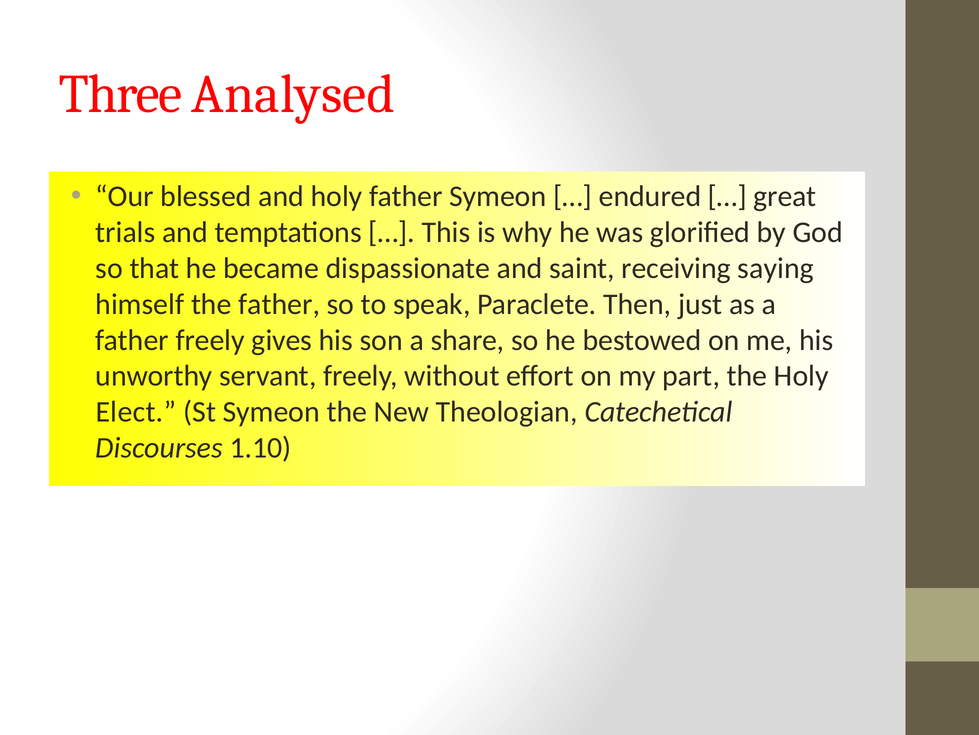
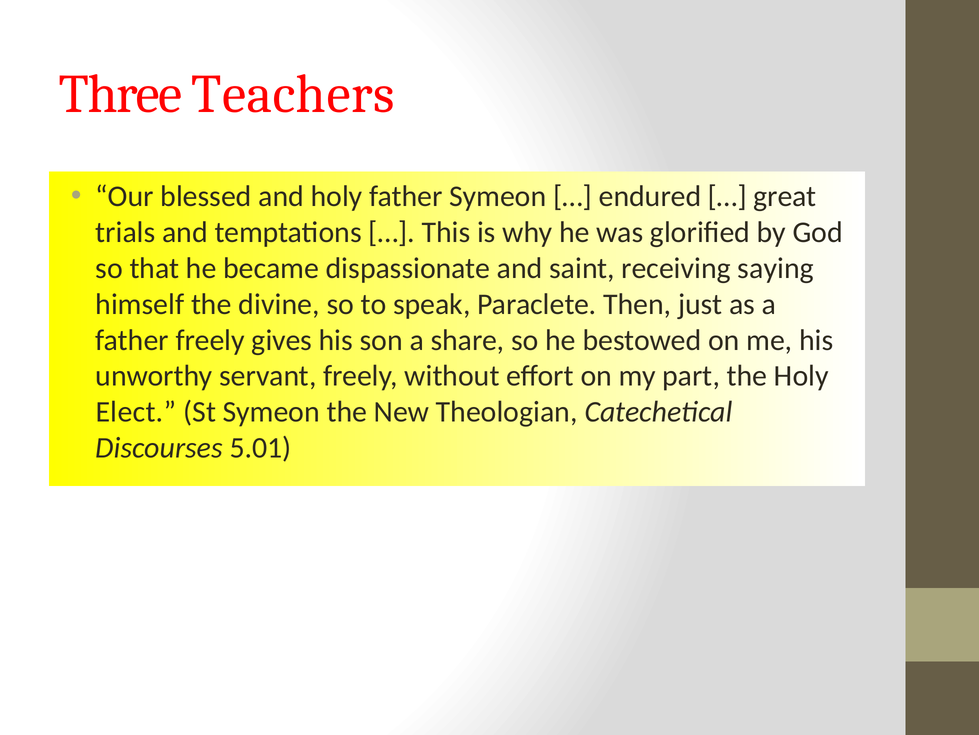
Analysed: Analysed -> Teachers (293, 94)
the father: father -> divine (279, 304)
1.10: 1.10 -> 5.01 (261, 447)
